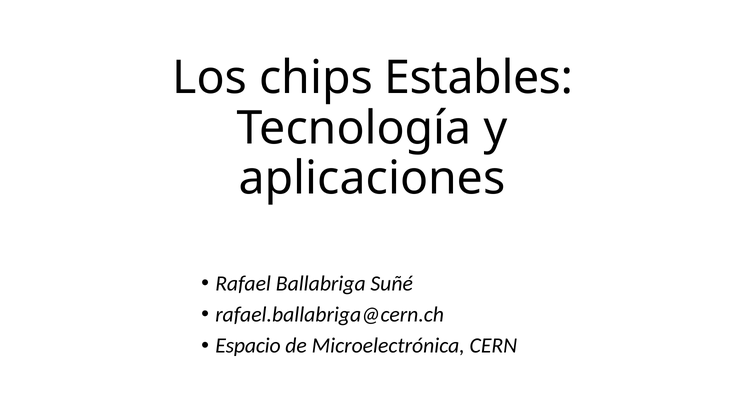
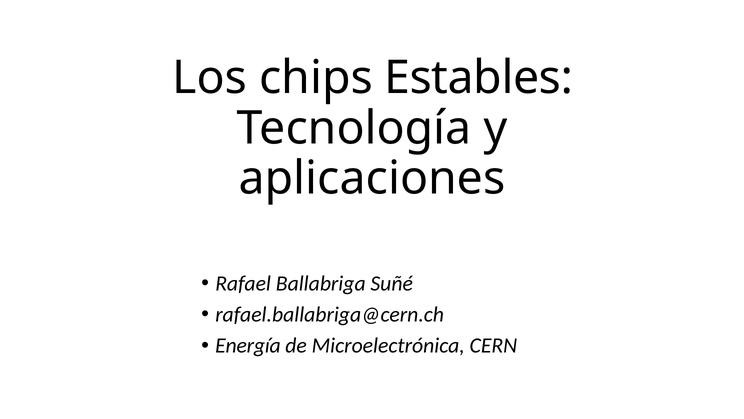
Espacio: Espacio -> Energía (248, 345)
